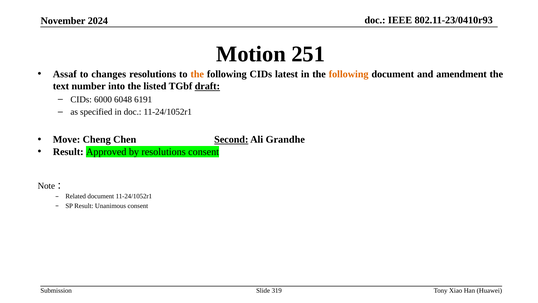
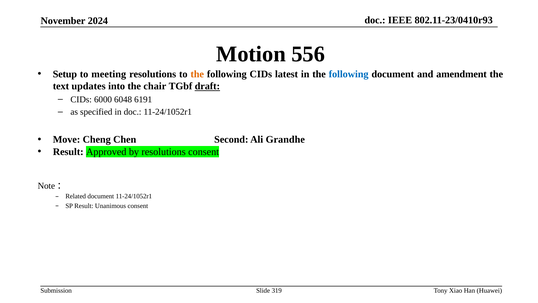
251: 251 -> 556 (308, 54)
Assaf: Assaf -> Setup (65, 74)
changes: changes -> meeting (109, 74)
following colour: orange -> blue (349, 74)
number: number -> updates (89, 86)
listed: listed -> chair (155, 86)
Second underline: present -> none (231, 139)
